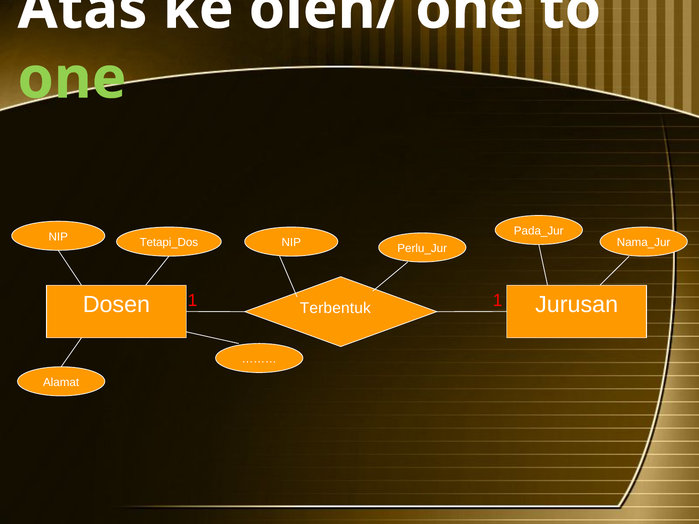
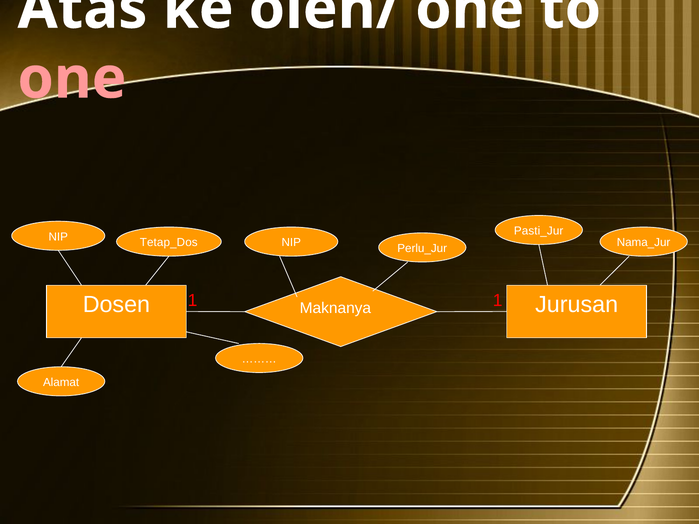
one colour: light green -> pink (72, 78)
Pada_Jur: Pada_Jur -> Pasti_Jur (539, 231)
Tetapi_Dos: Tetapi_Dos -> Tetap_Dos (169, 243)
Terbentuk: Terbentuk -> Maknanya (335, 308)
